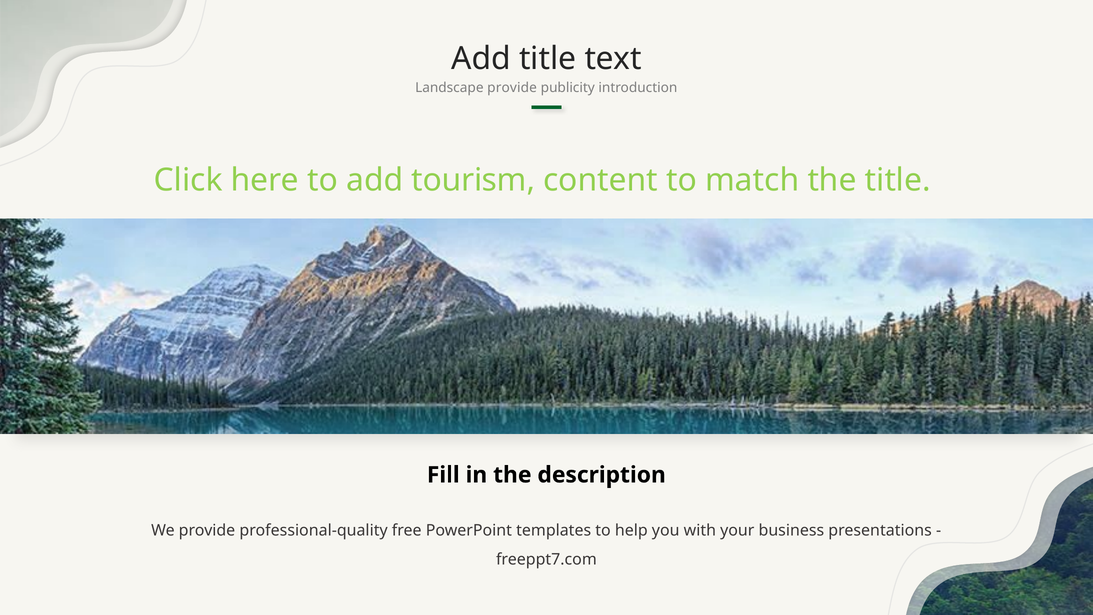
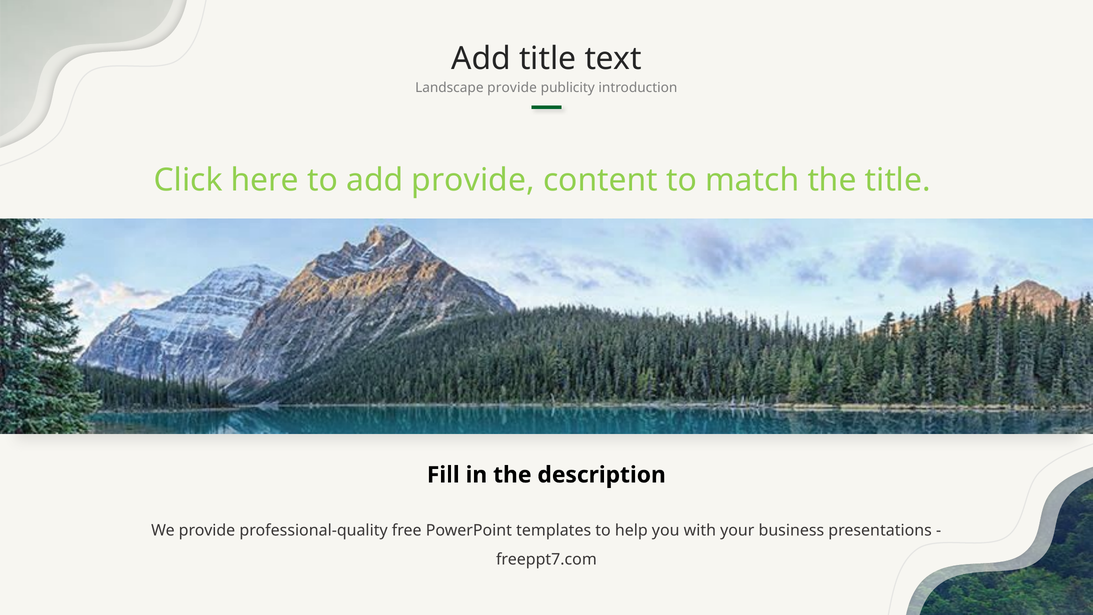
add tourism: tourism -> provide (473, 180)
